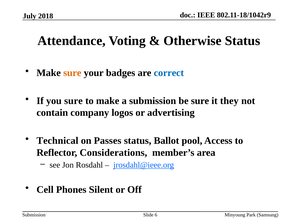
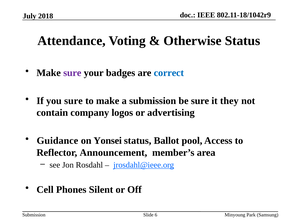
sure colour: orange -> purple (72, 73)
Technical: Technical -> Guidance (57, 140)
Passes: Passes -> Yonsei (108, 140)
Considerations: Considerations -> Announcement (113, 152)
